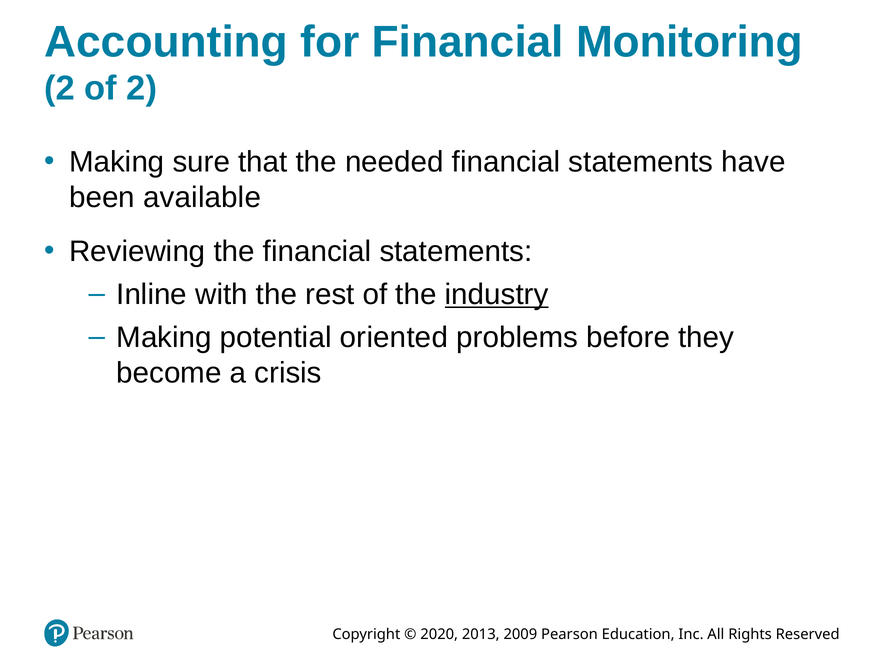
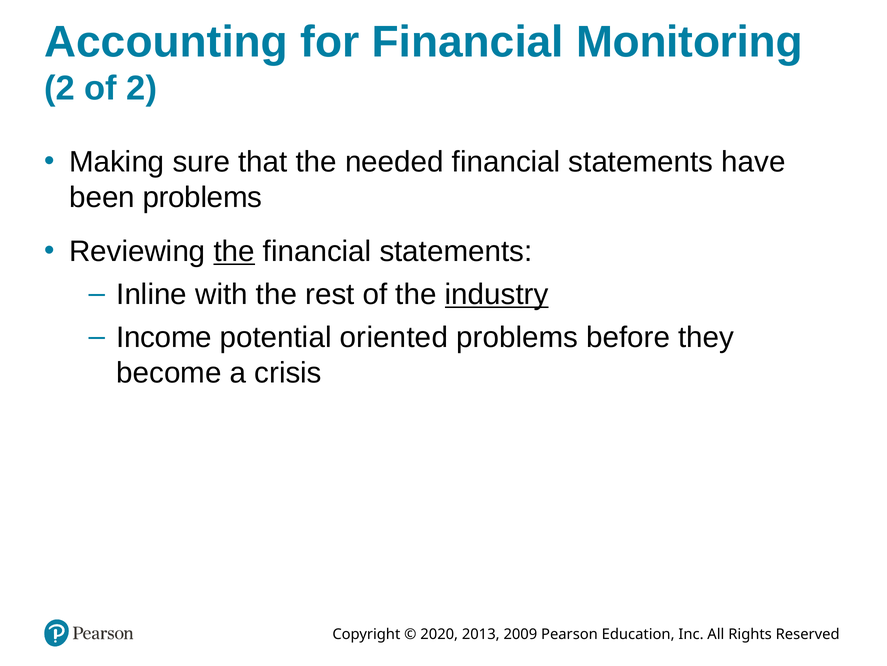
been available: available -> problems (202, 197)
the underline: none -> present (234, 251)
Making: Making -> Income (164, 337)
